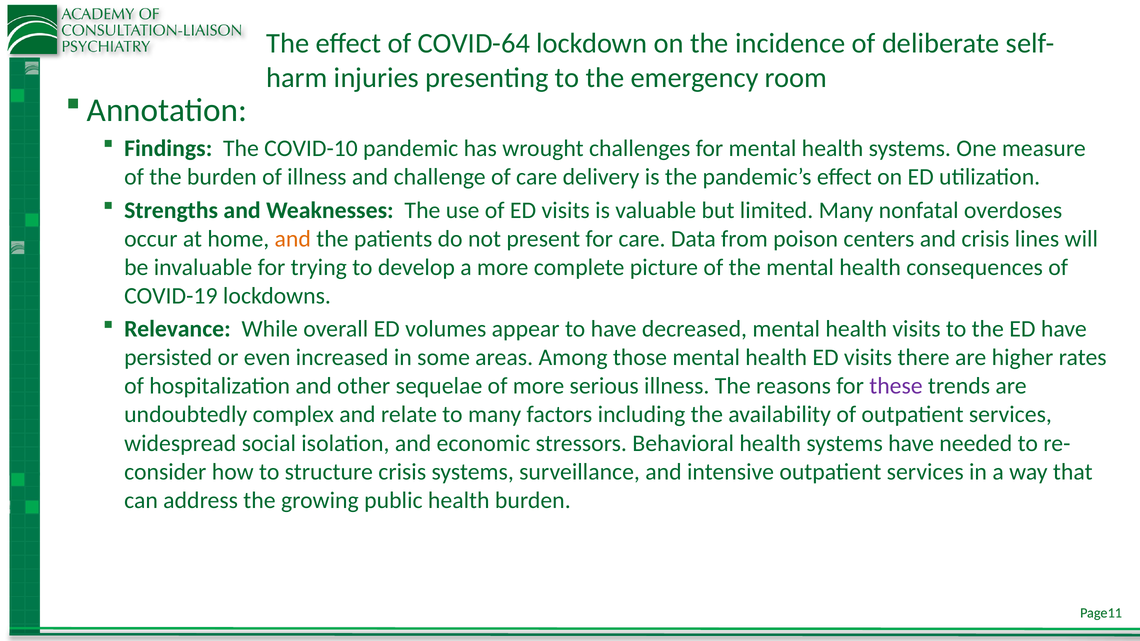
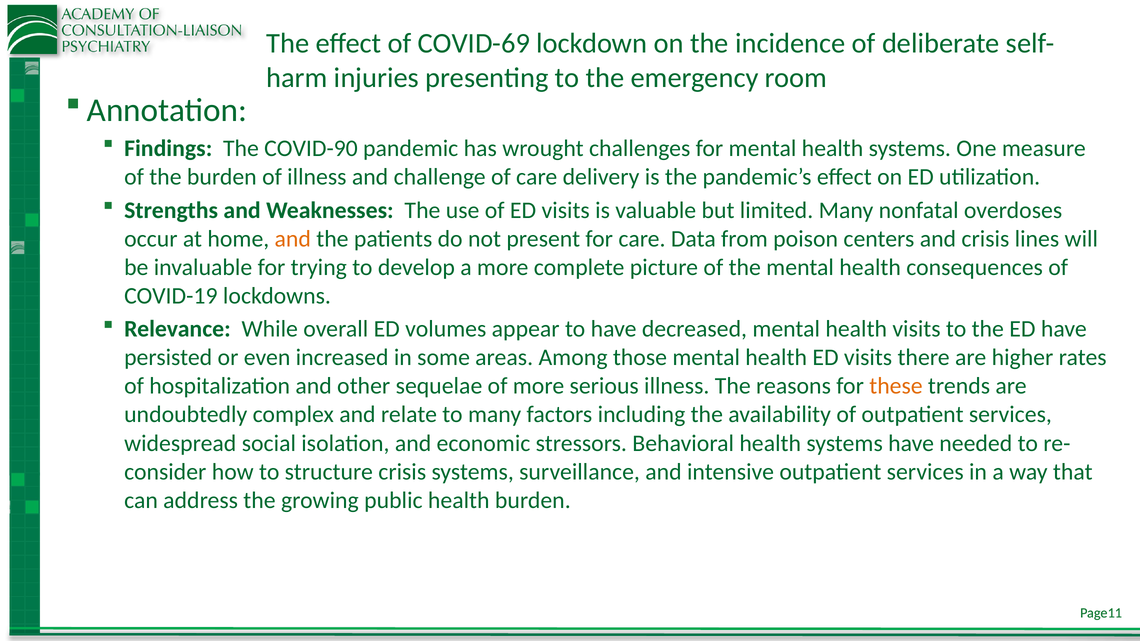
COVID-64: COVID-64 -> COVID-69 (474, 43)
COVID-10: COVID-10 -> COVID-90 (311, 148)
these colour: purple -> orange (896, 386)
